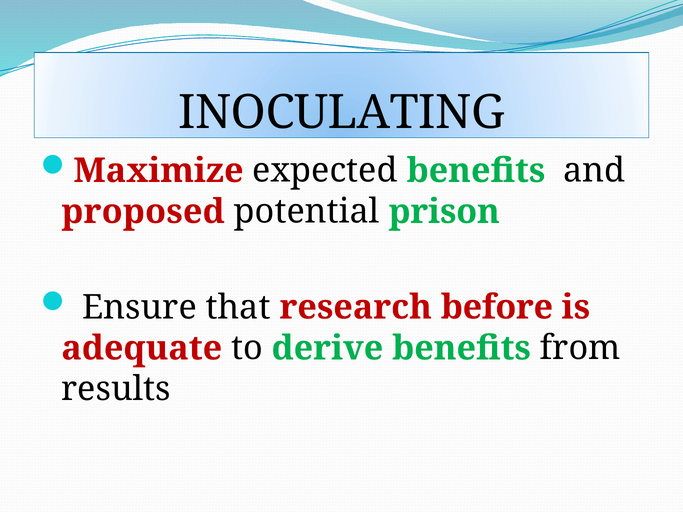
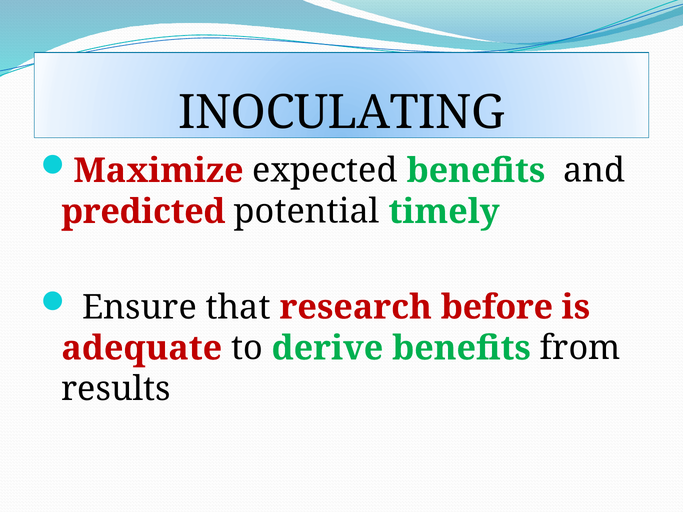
proposed: proposed -> predicted (143, 212)
prison: prison -> timely (444, 212)
